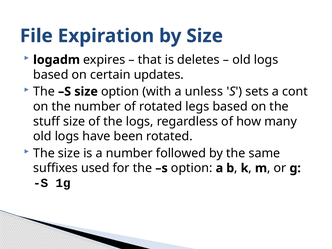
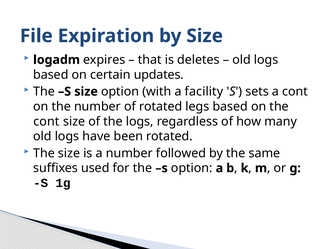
unless: unless -> facility (204, 92)
stuff: stuff -> cont (46, 121)
